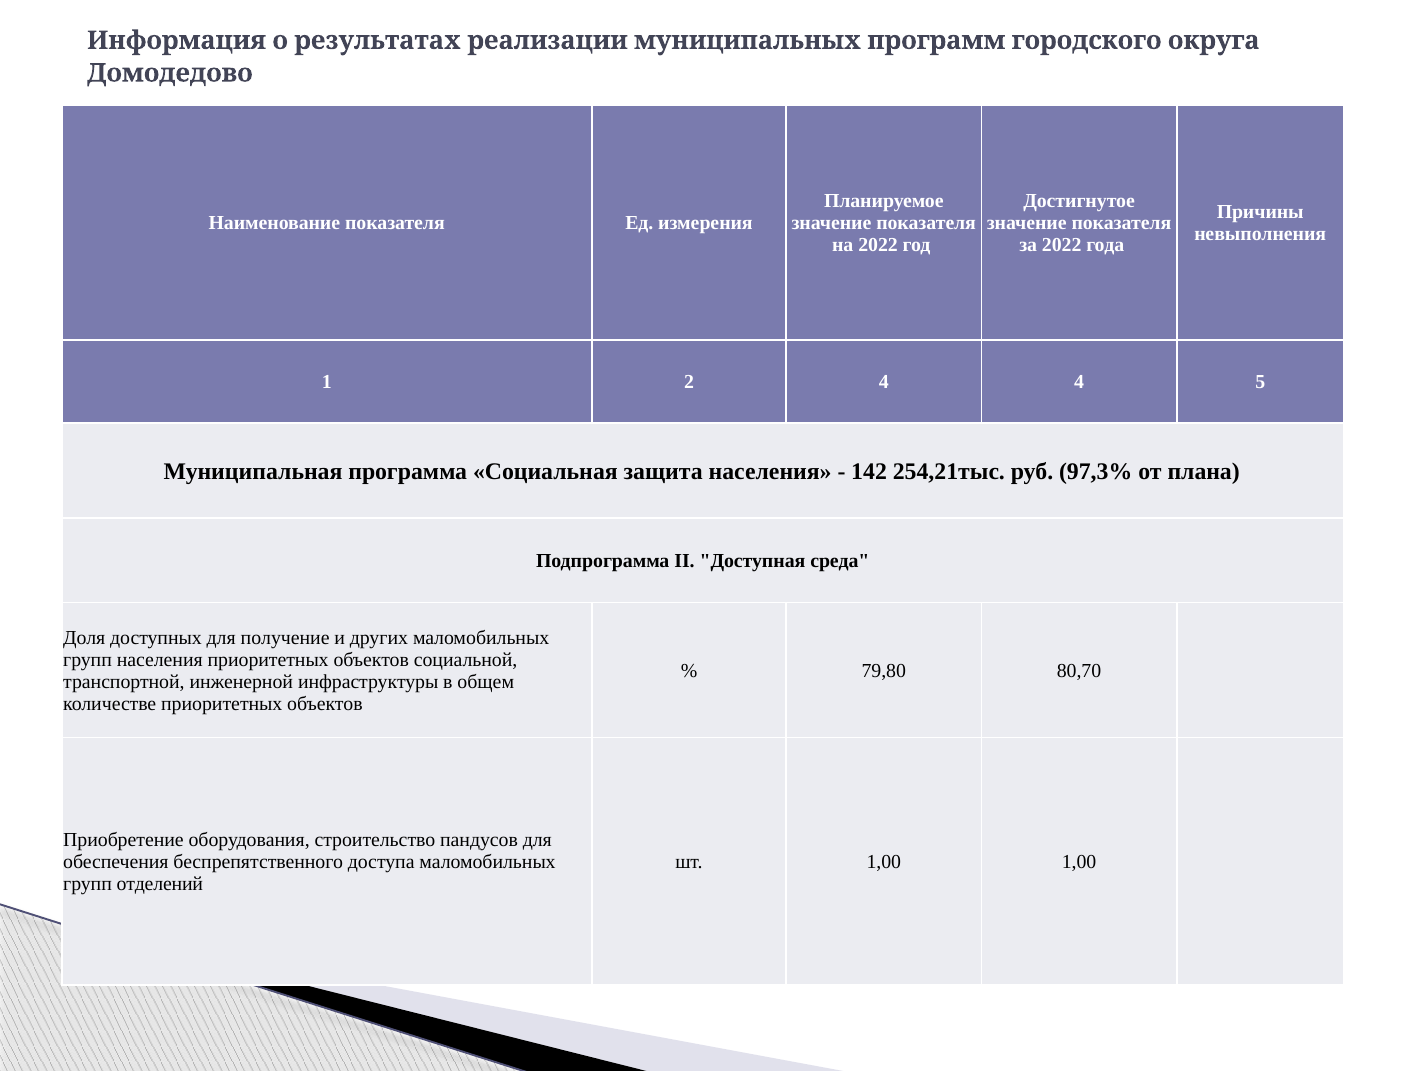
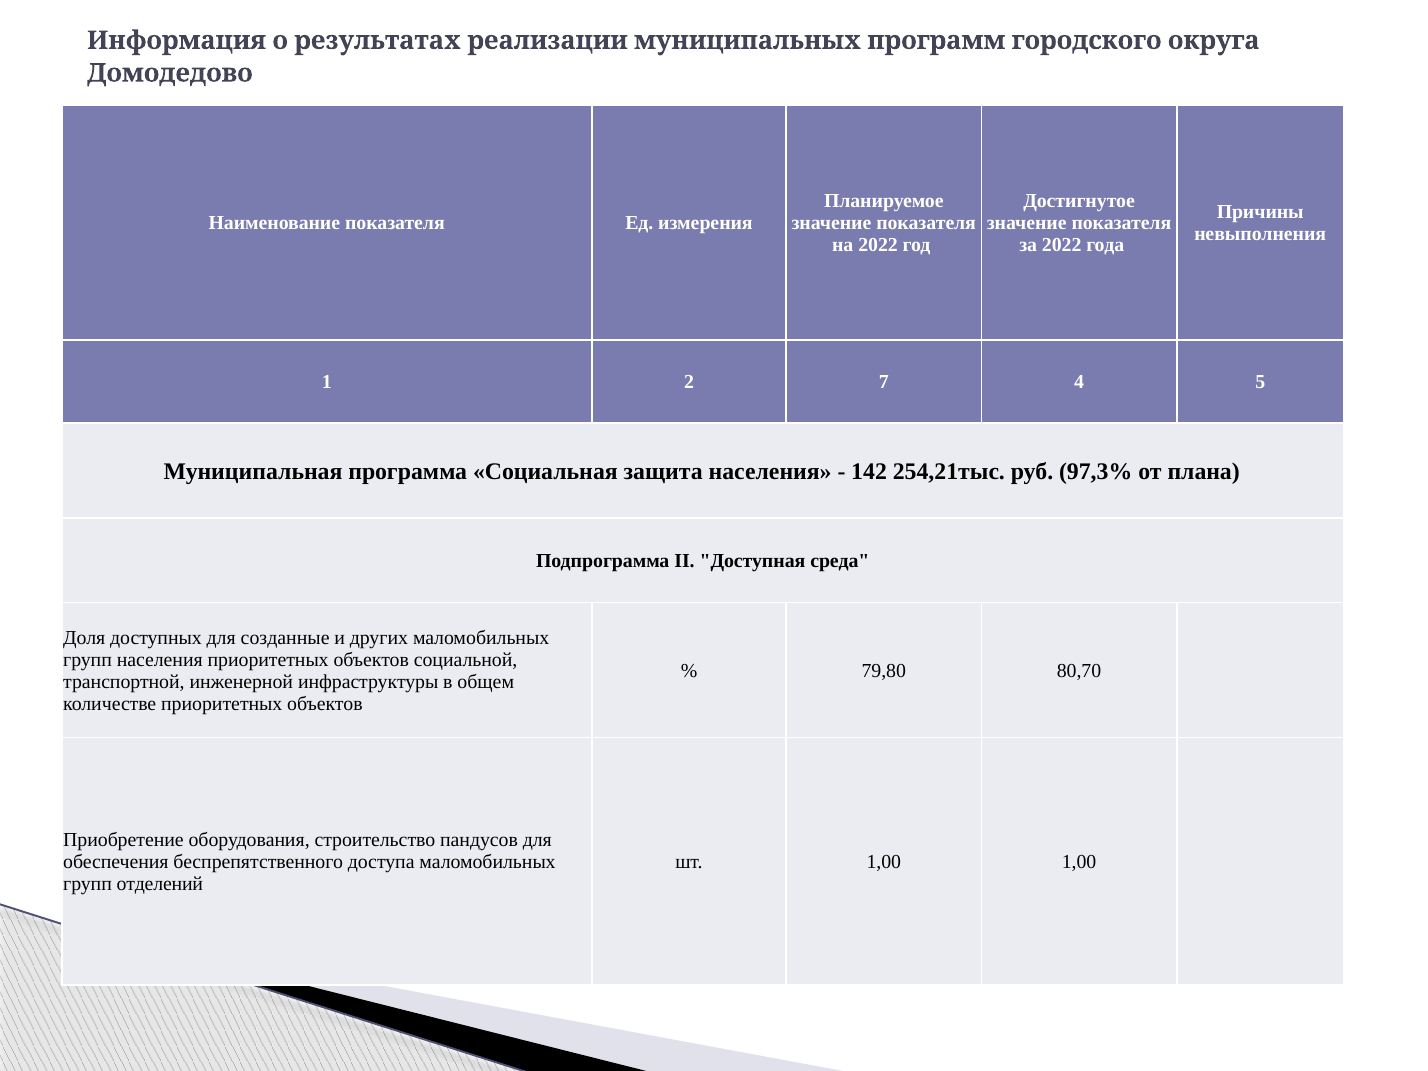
2 4: 4 -> 7 (884, 382)
получение: получение -> созданные (285, 638)
